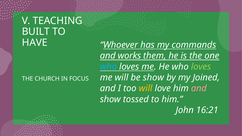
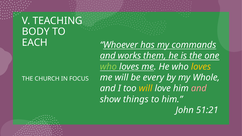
BUILT: BUILT -> BODY (36, 32)
HAVE: HAVE -> EACH (35, 43)
who colour: light blue -> light green (108, 67)
loves colour: light green -> yellow (201, 67)
be show: show -> every (153, 78)
Joined: Joined -> Whole (206, 78)
tossed: tossed -> things (136, 99)
16:21: 16:21 -> 51:21 (207, 110)
